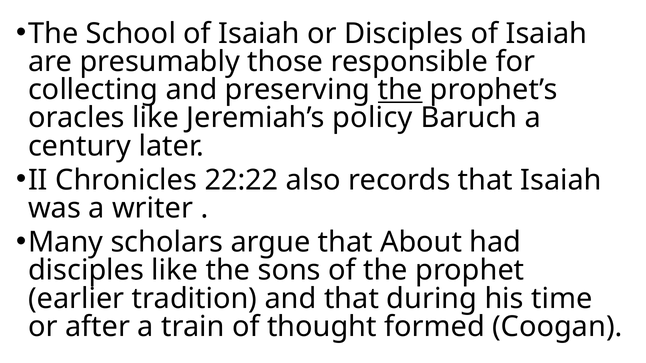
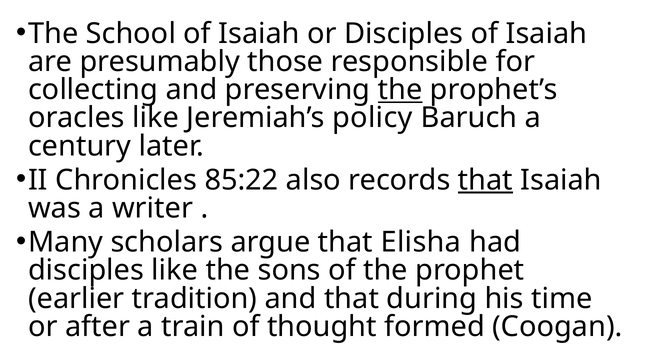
22:22: 22:22 -> 85:22 (242, 180)
that underline: none -> present (485, 180)
About: About -> Elisha (421, 243)
